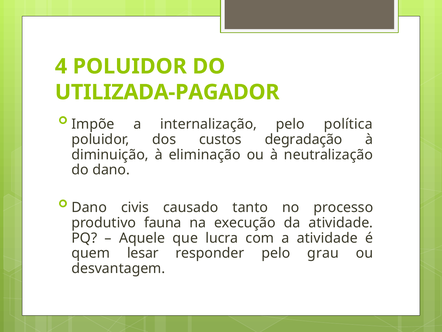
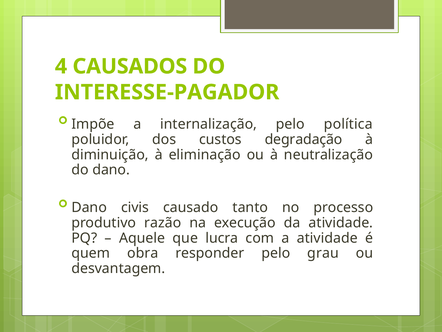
4 POLUIDOR: POLUIDOR -> CAUSADOS (130, 66)
UTILIZADA-PAGADOR: UTILIZADA-PAGADOR -> INTERESSE-PAGADOR (167, 92)
fauna: fauna -> razão (163, 222)
lesar: lesar -> obra (143, 253)
